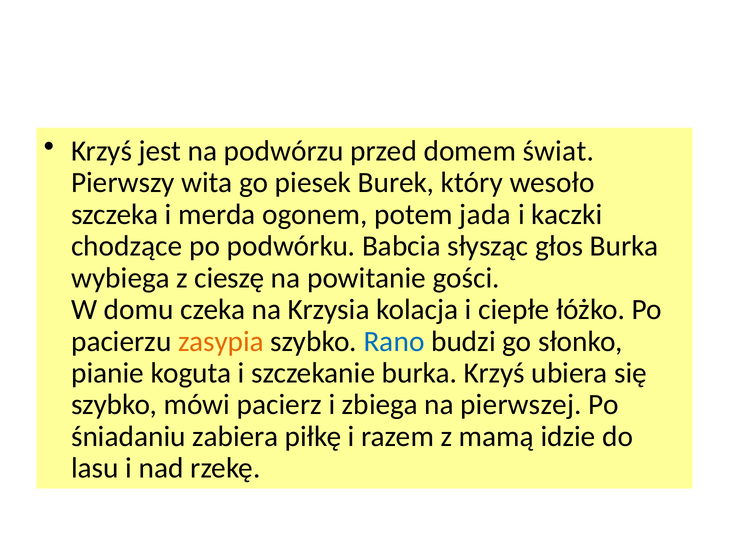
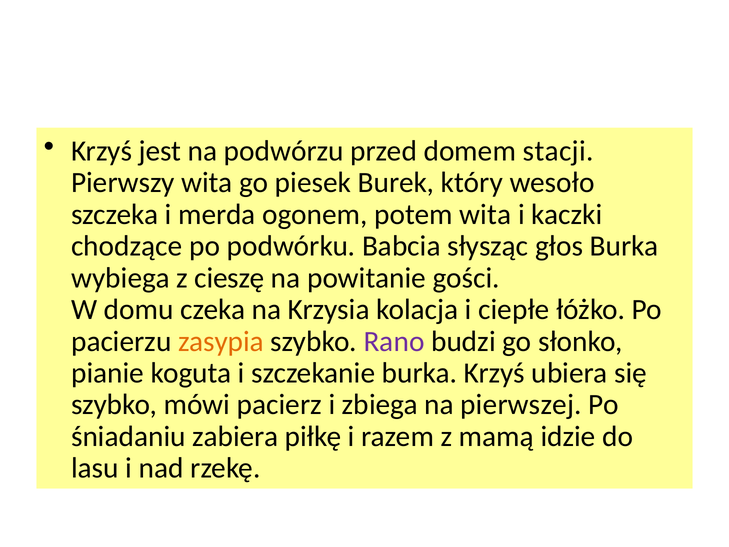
świat: świat -> stacji (558, 151)
potem jada: jada -> wita (485, 214)
Rano colour: blue -> purple (394, 341)
